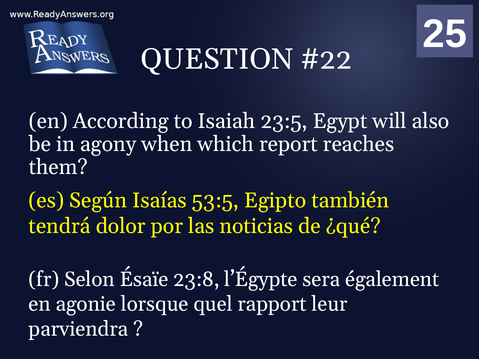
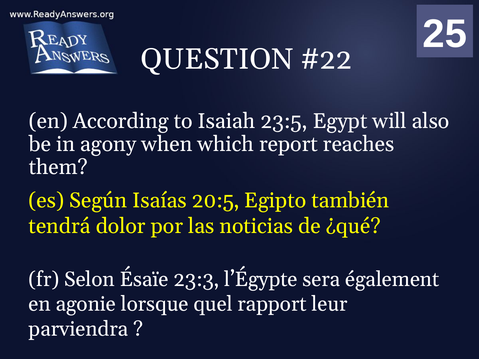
53:5: 53:5 -> 20:5 (216, 201)
23:8: 23:8 -> 23:3 (196, 280)
